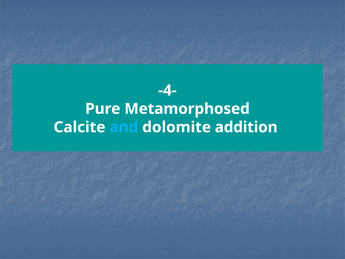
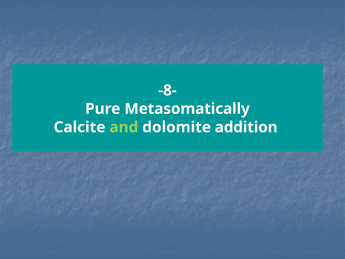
-4-: -4- -> -8- (167, 90)
Metamorphosed: Metamorphosed -> Metasomatically (187, 109)
and colour: light blue -> light green (124, 127)
